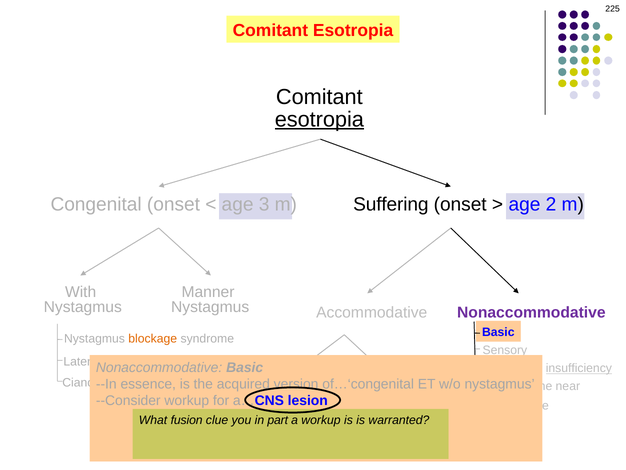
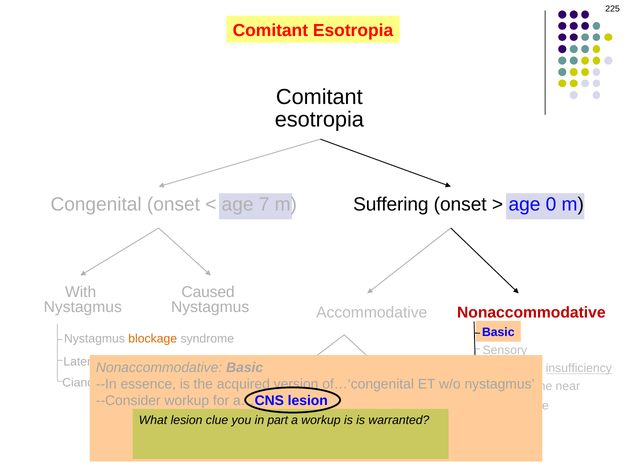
esotropia underline: present -> none (319, 119)
3: 3 -> 7 (264, 204)
2: 2 -> 0 (551, 204)
Manner: Manner -> Caused (208, 292)
Nonaccommodative colour: purple -> red (531, 312)
fusion: fusion -> lesion (187, 420)
